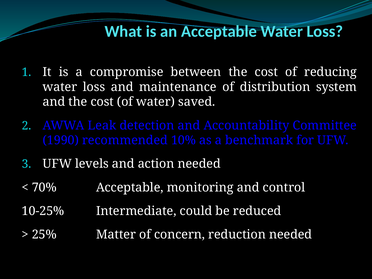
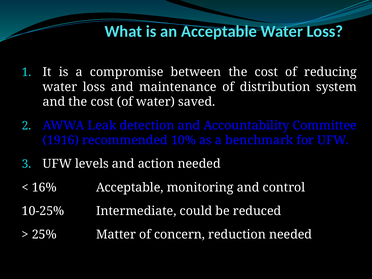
1990: 1990 -> 1916 (61, 140)
70%: 70% -> 16% (44, 187)
